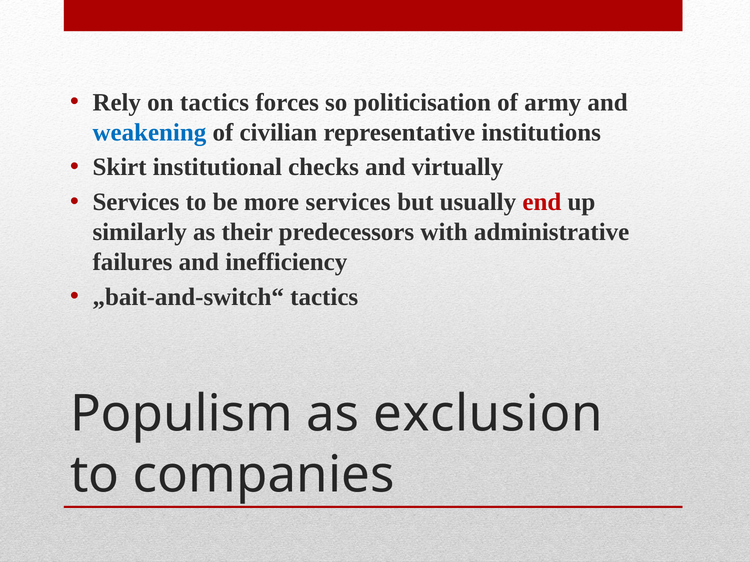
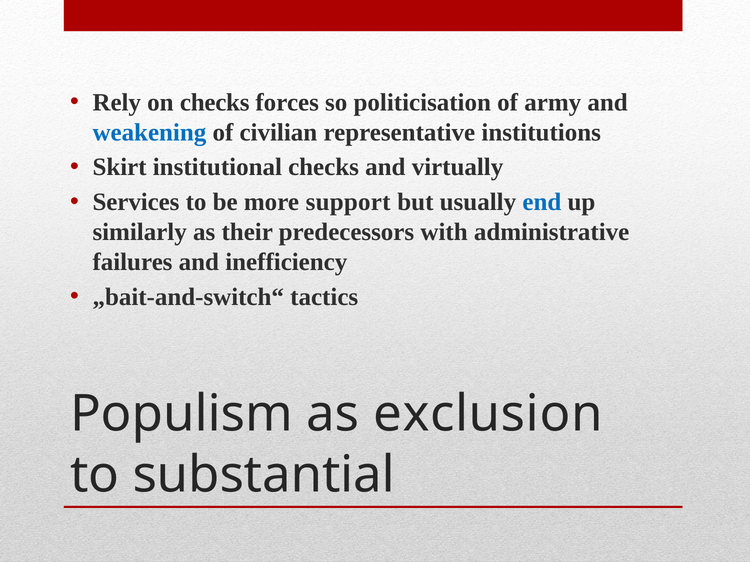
on tactics: tactics -> checks (215, 102)
more services: services -> support (348, 202)
end colour: red -> blue (542, 202)
companies: companies -> substantial (264, 475)
